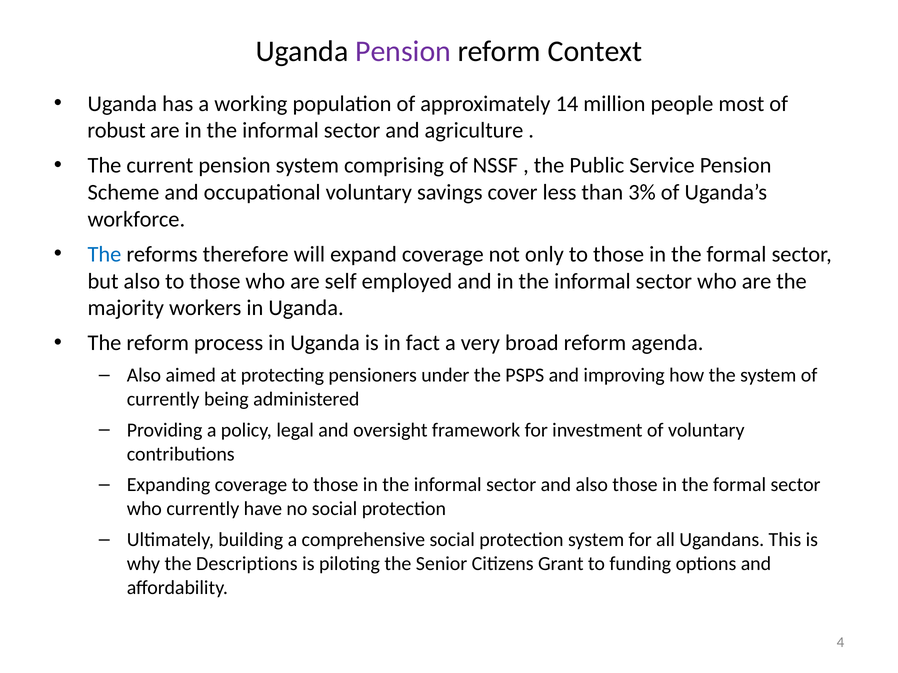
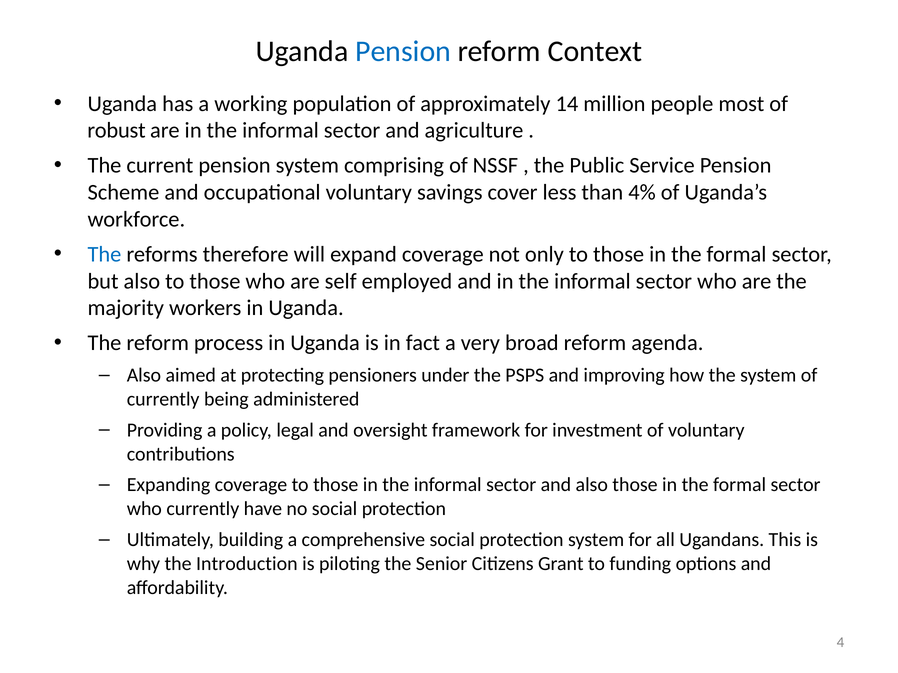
Pension colour: purple -> blue (403, 51)
3%: 3% -> 4% (642, 193)
Descriptions: Descriptions -> Introduction (247, 564)
